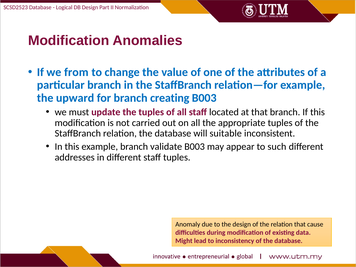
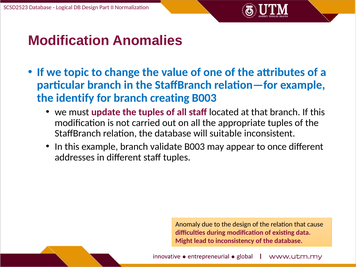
from: from -> topic (76, 72)
upward: upward -> identify (75, 98)
such: such -> once (277, 147)
